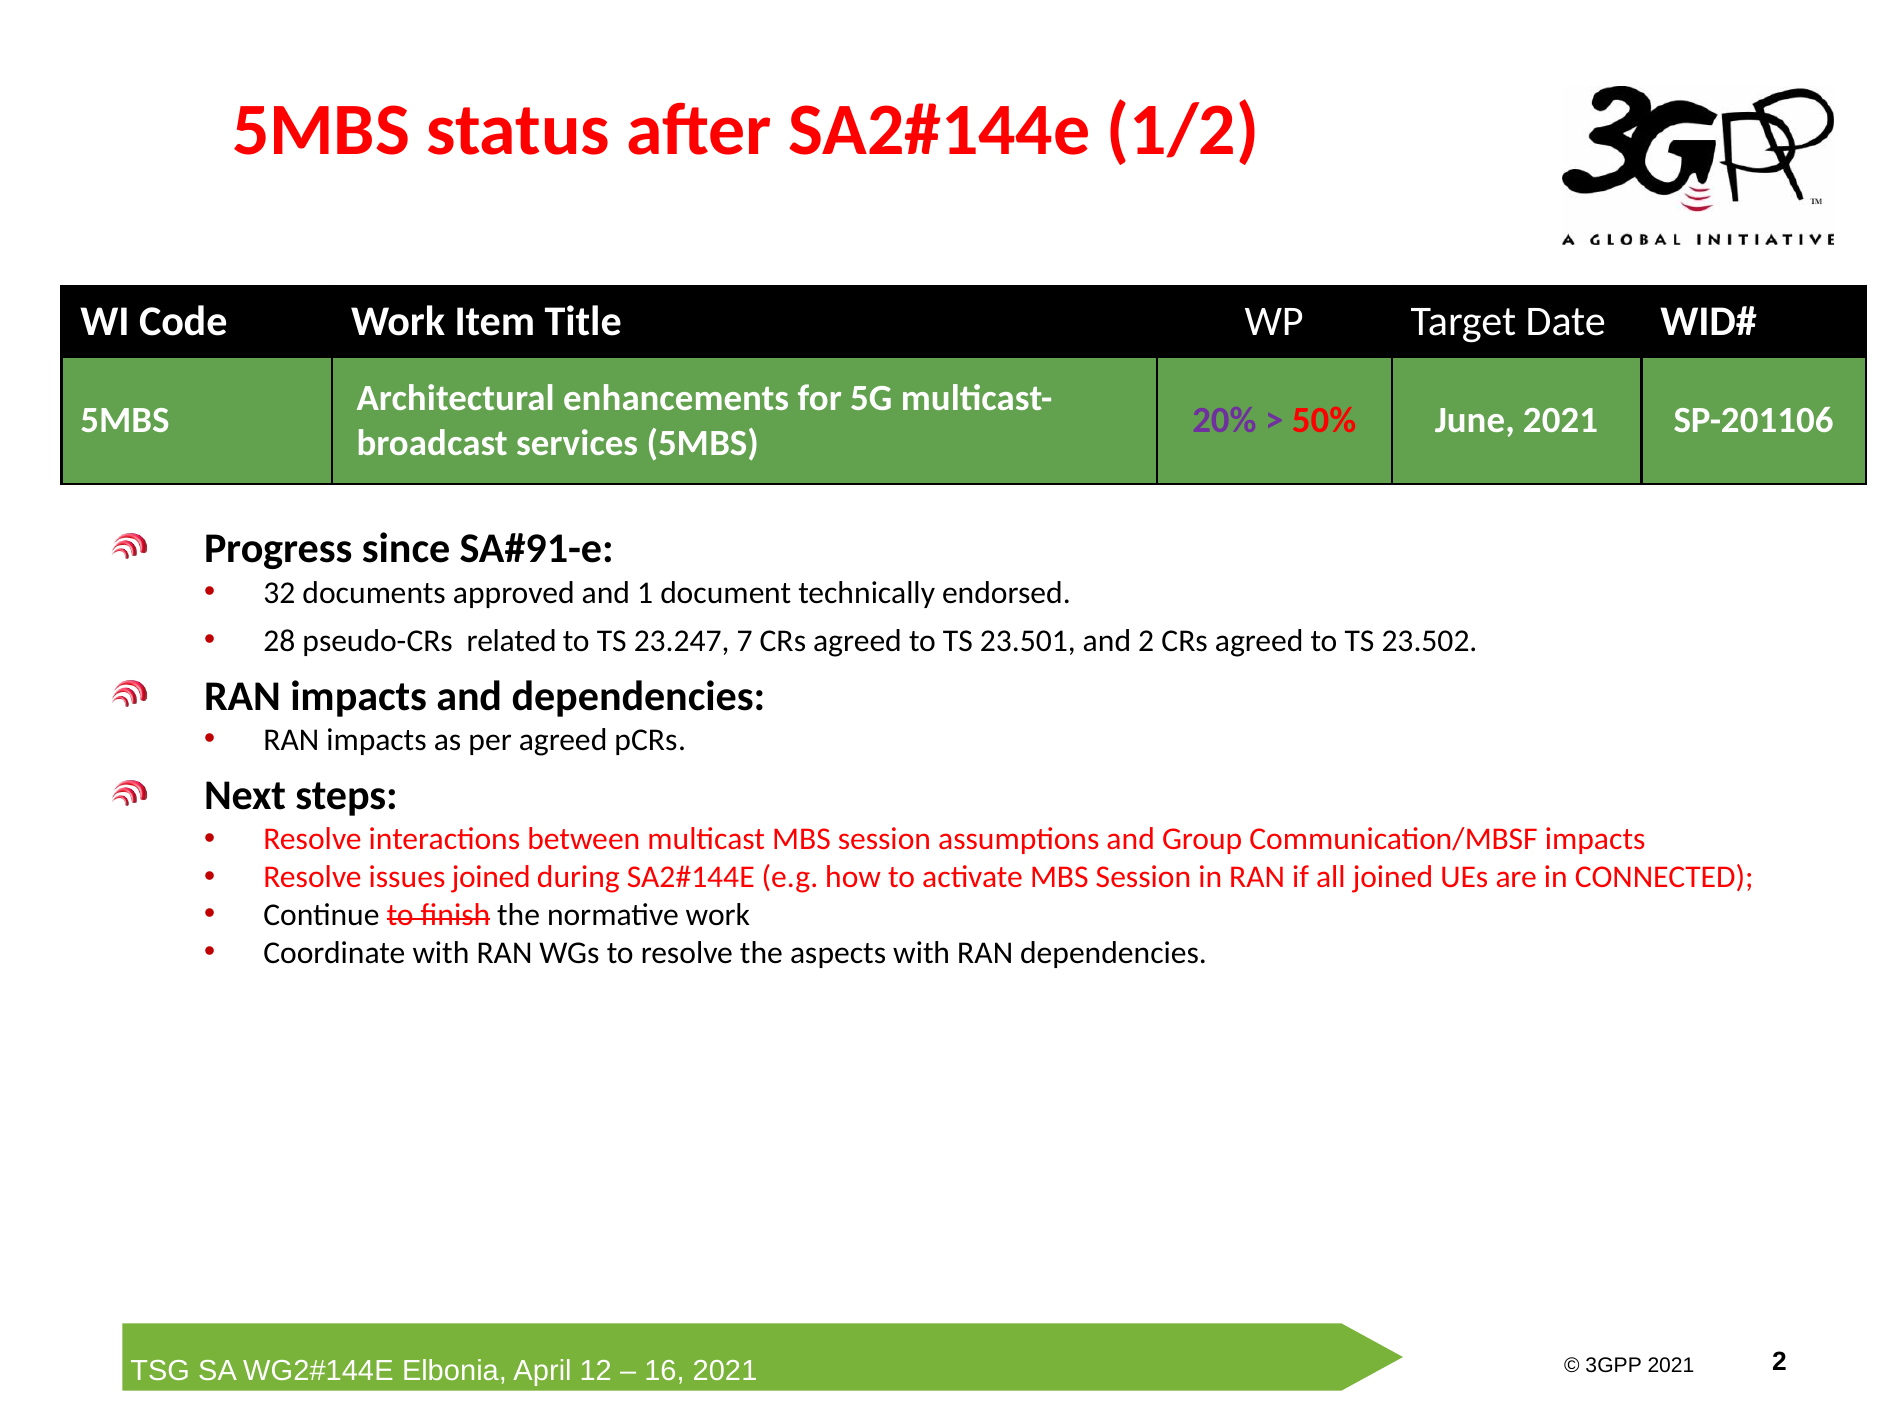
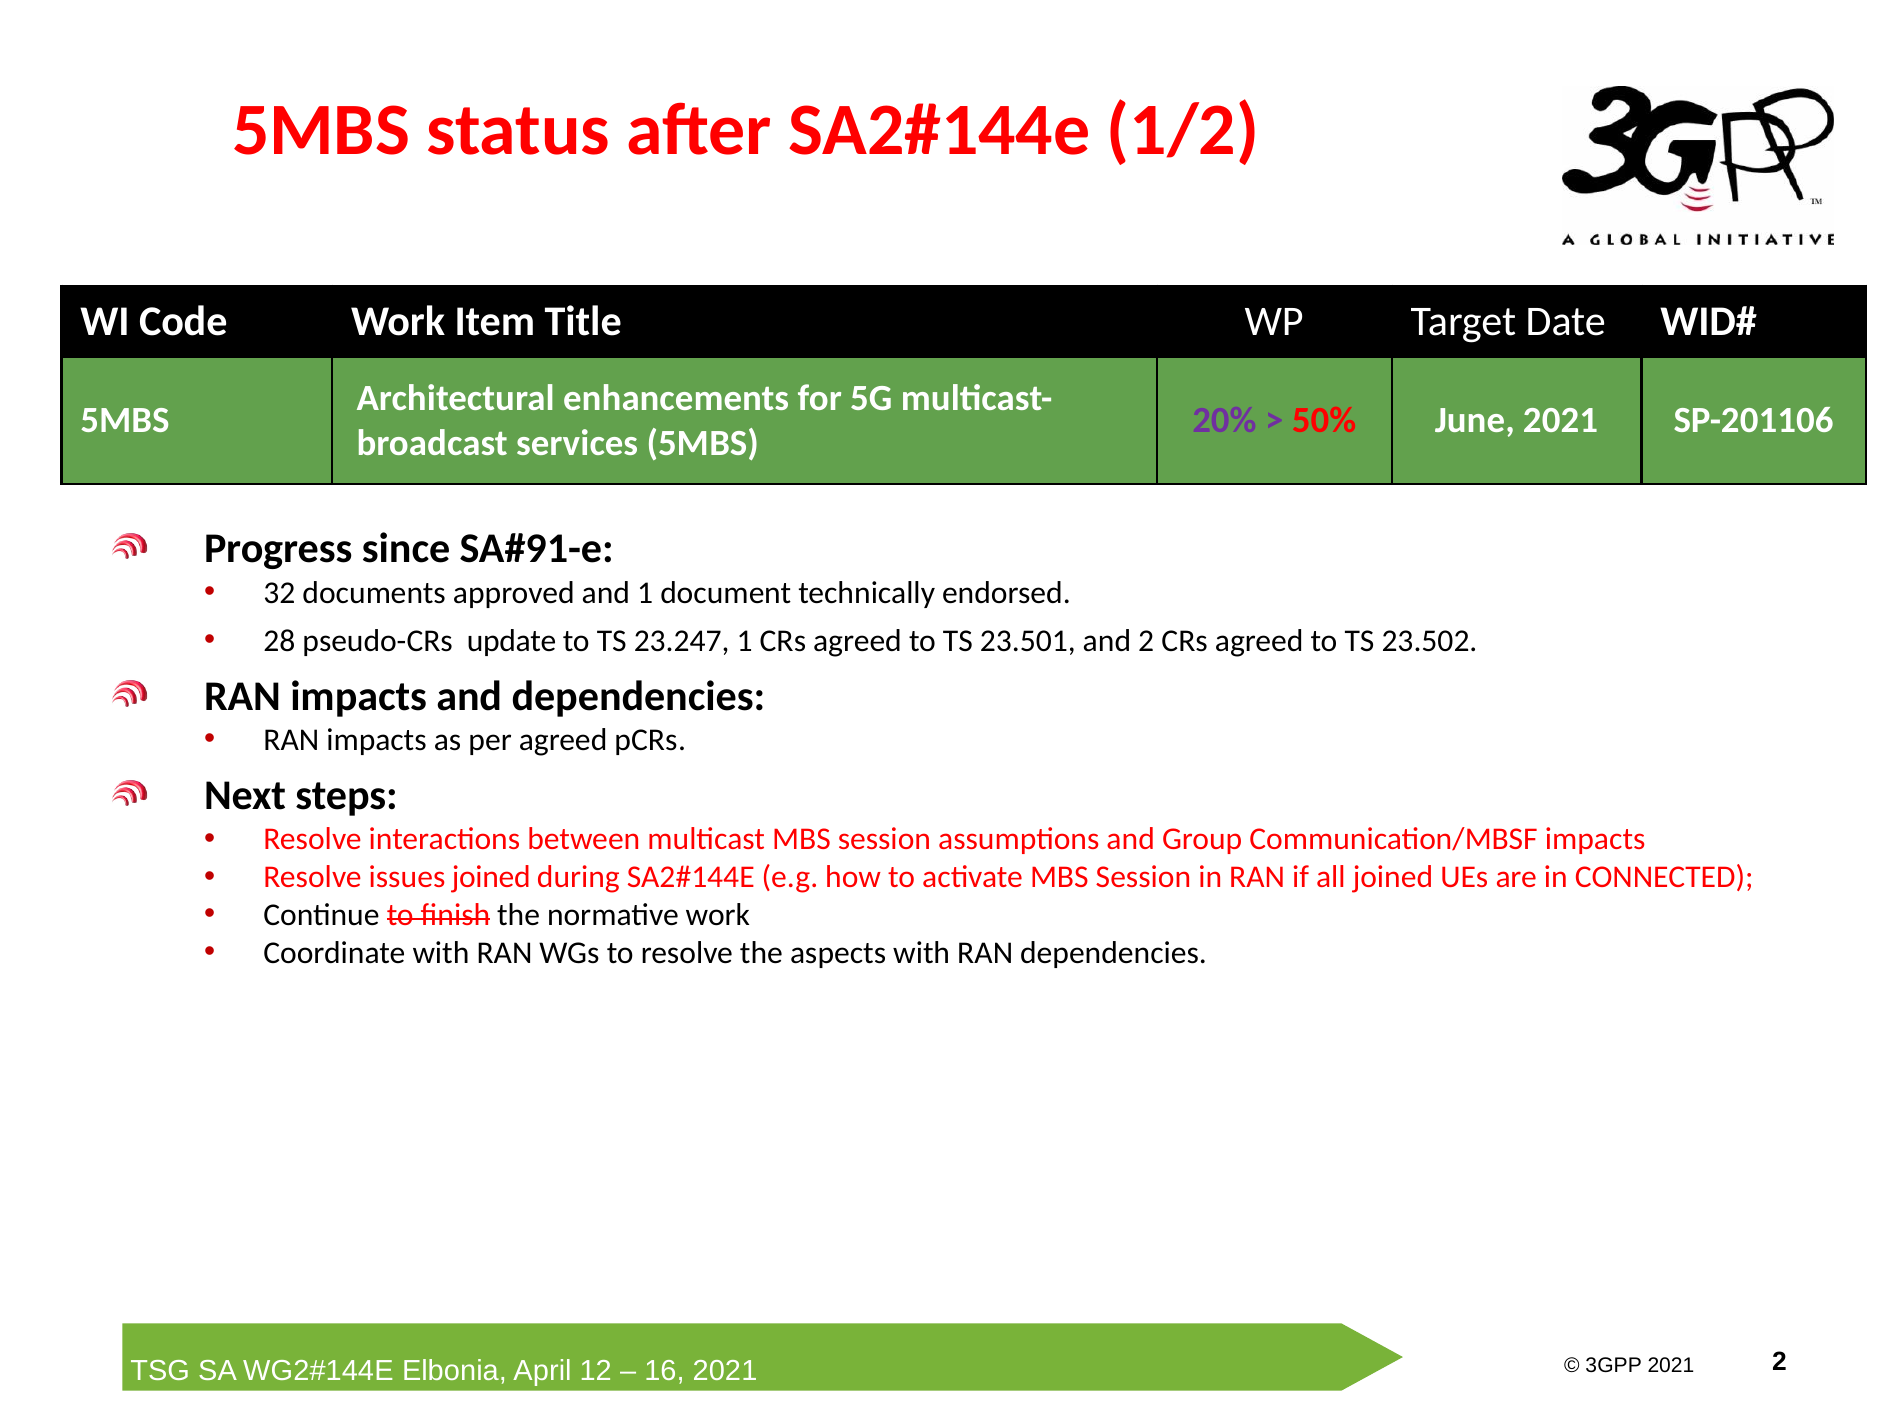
related: related -> update (512, 641)
23.247 7: 7 -> 1 (745, 641)
